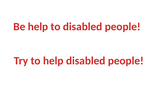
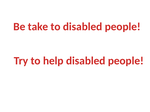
Be help: help -> take (38, 27)
